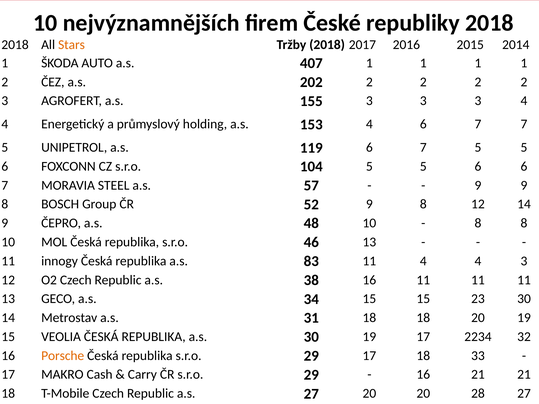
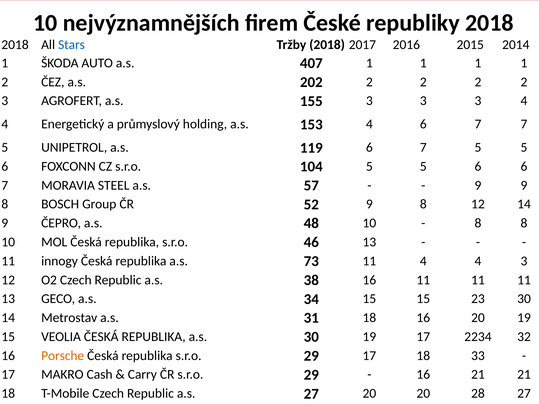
Stars colour: orange -> blue (72, 45)
83: 83 -> 73 (311, 261)
18 18: 18 -> 16 (423, 318)
